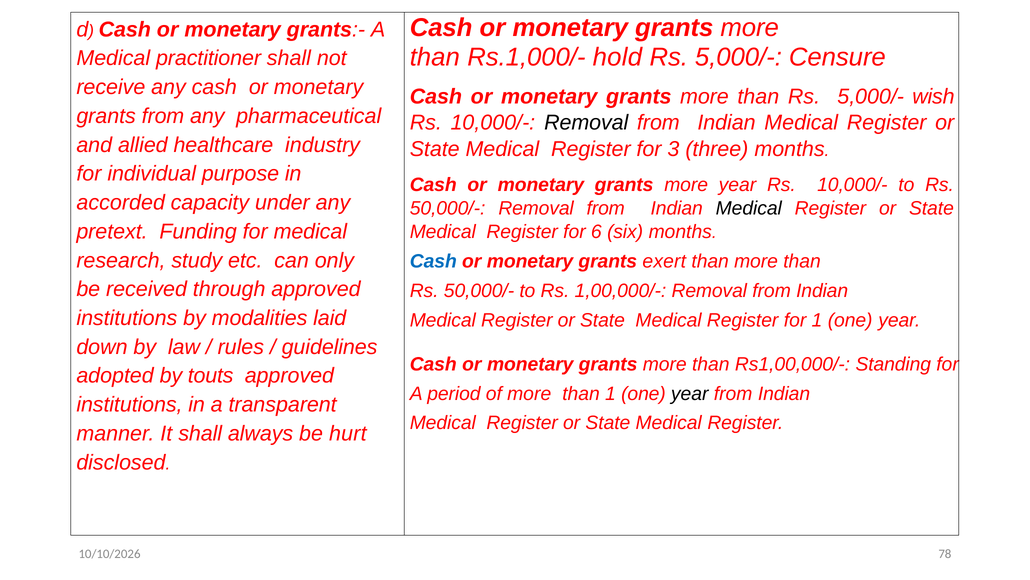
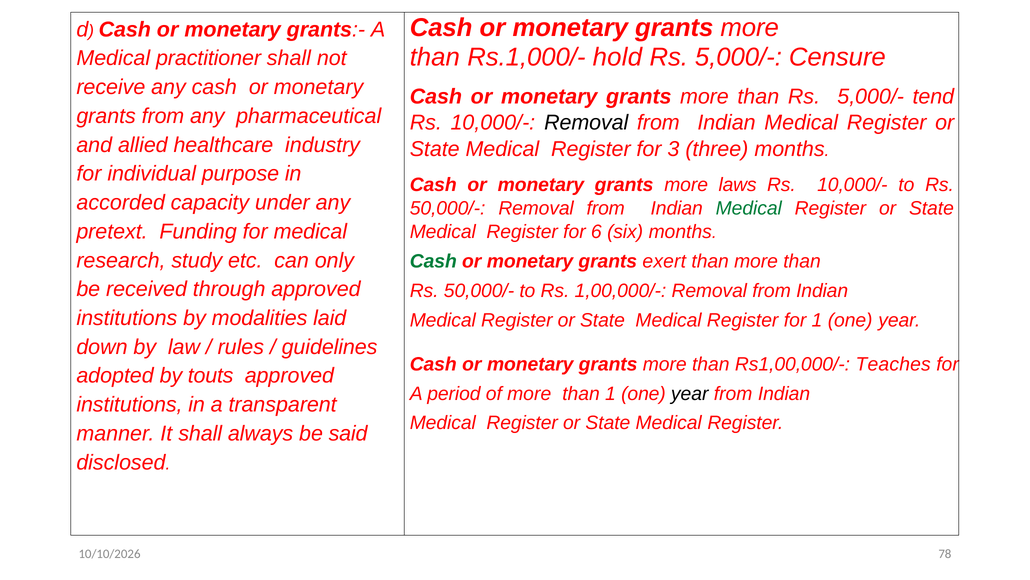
wish: wish -> tend (933, 97)
more year: year -> laws (738, 185)
Medical colour: black -> green (749, 208)
Cash colour: blue -> green (433, 261)
Standing: Standing -> Teaches (893, 364)
hurt: hurt -> said (348, 433)
